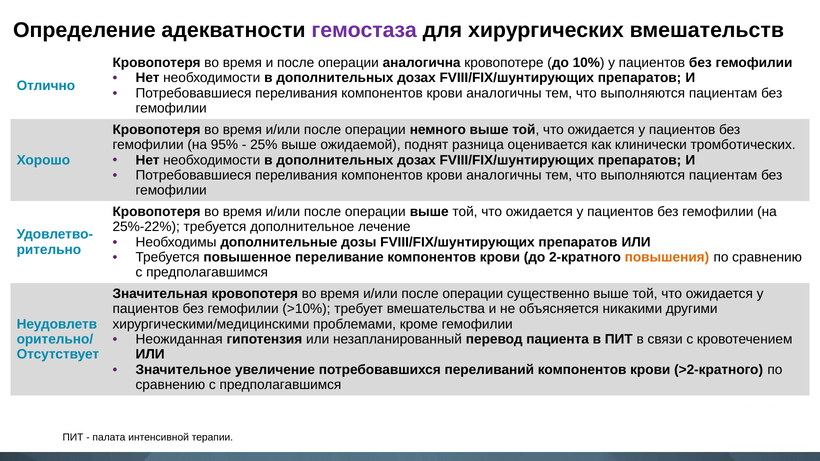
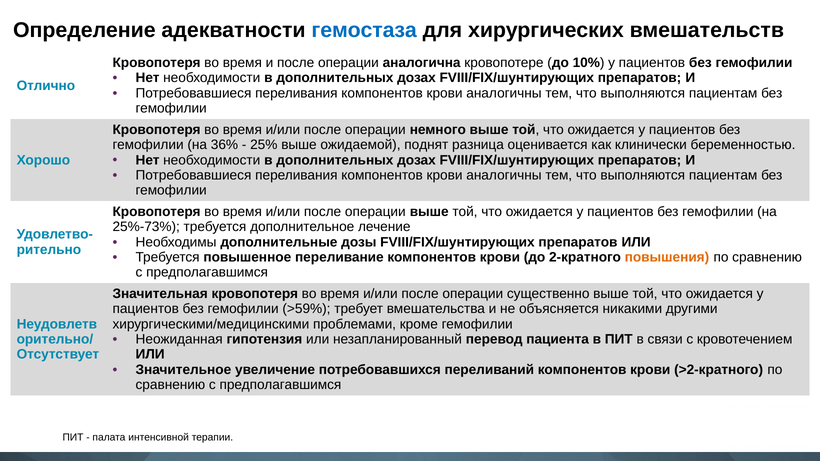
гемостаза colour: purple -> blue (364, 30)
95%: 95% -> 36% (224, 145)
тромботических: тромботических -> беременностью (743, 145)
25%-22%: 25%-22% -> 25%-73% (146, 227)
>10%: >10% -> >59% (306, 309)
